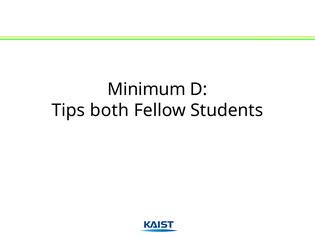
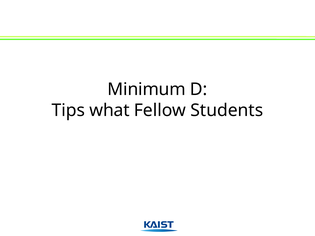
both: both -> what (110, 110)
